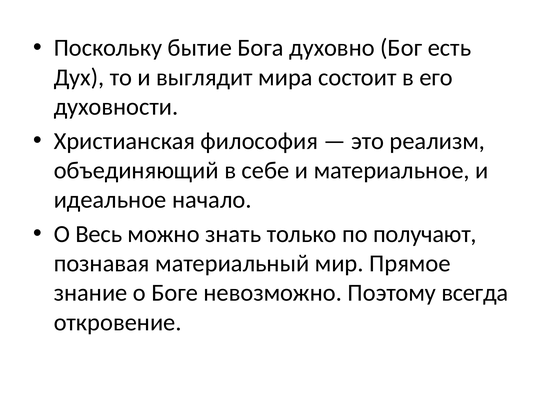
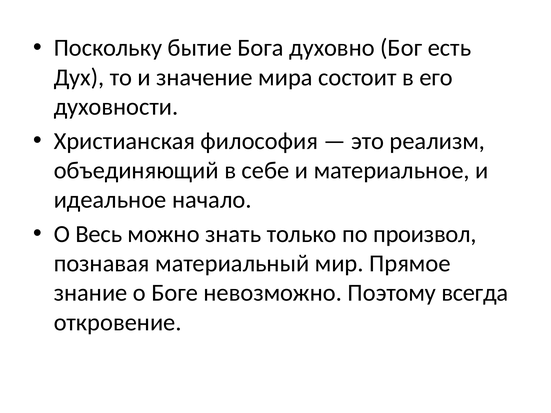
выглядит: выглядит -> значение (205, 77)
получают: получают -> произвол (425, 234)
